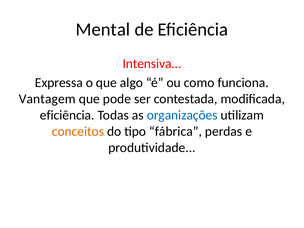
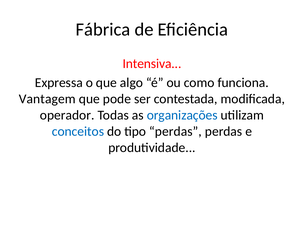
Mental: Mental -> Fábrica (103, 29)
eficiência: eficiência -> operador (67, 115)
conceitos colour: orange -> blue (78, 131)
tipo fábrica: fábrica -> perdas (175, 131)
